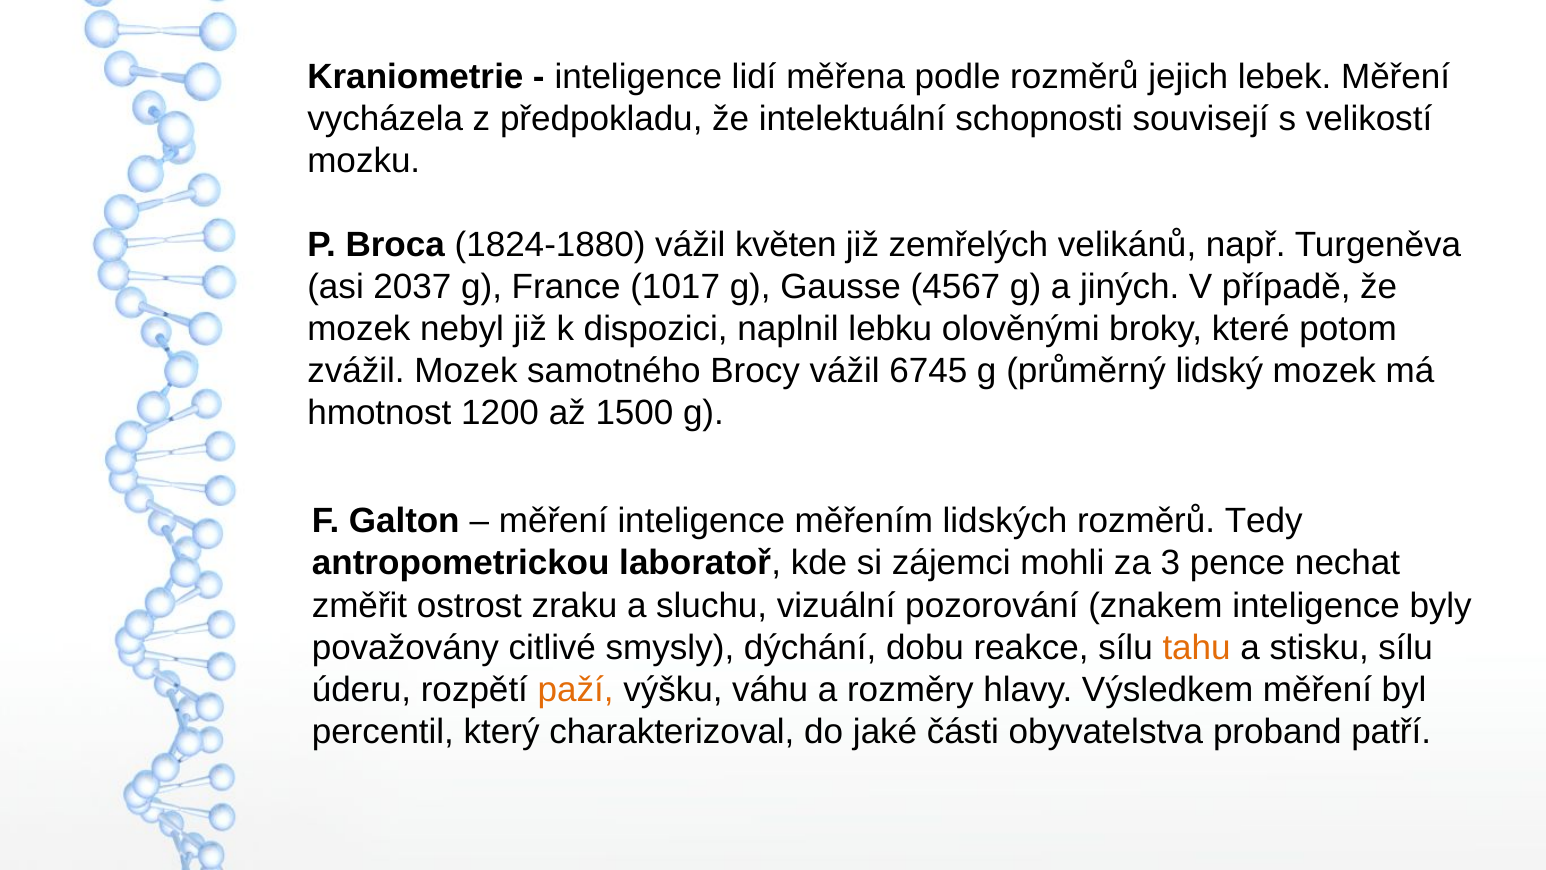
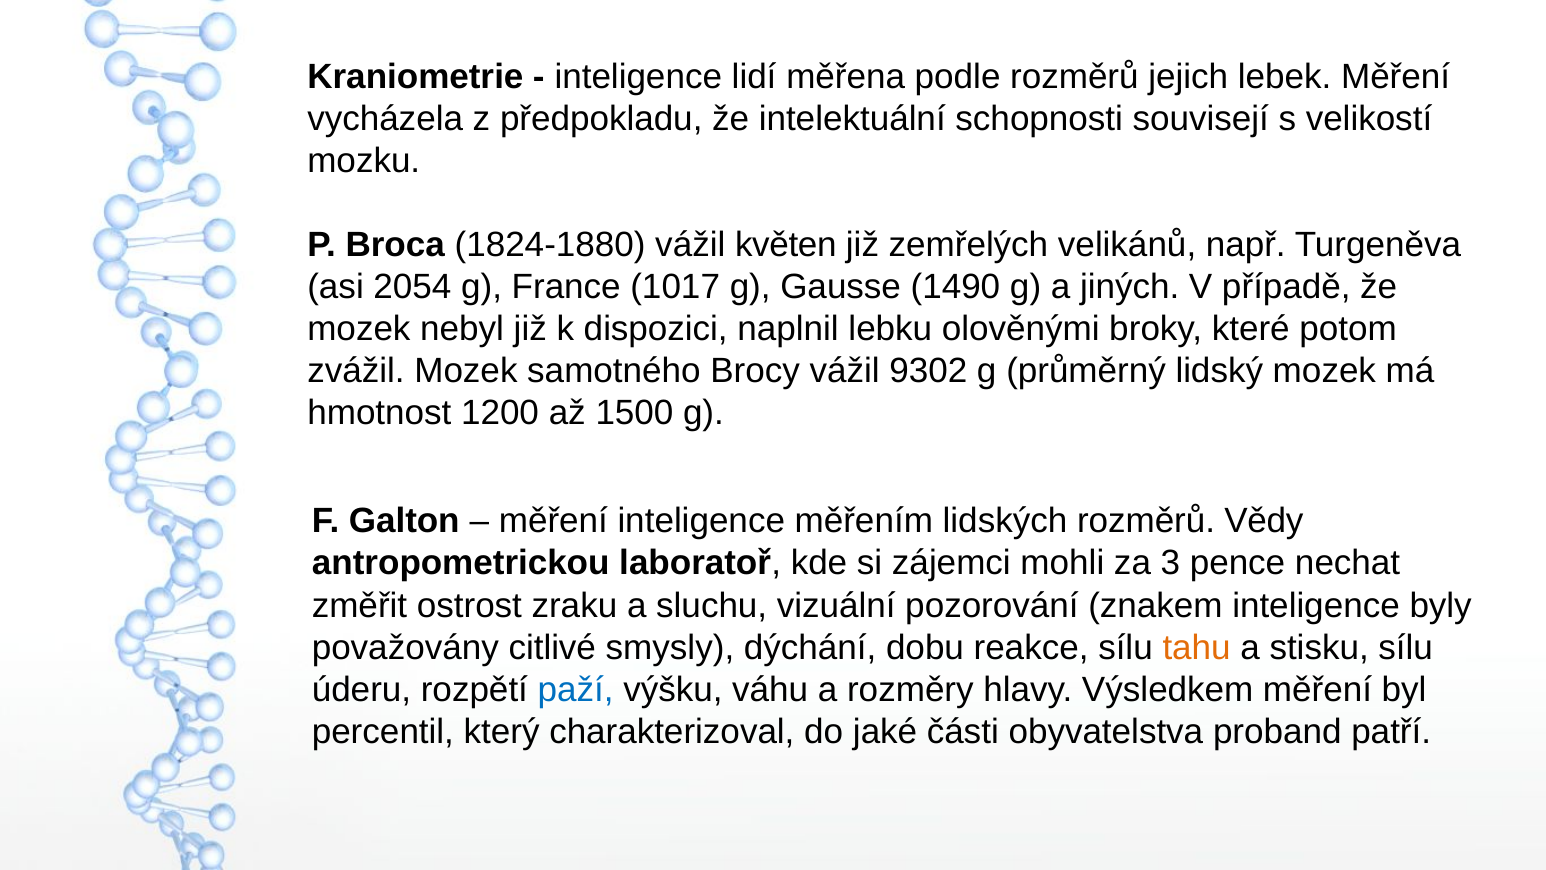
2037: 2037 -> 2054 (412, 287)
4567: 4567 -> 1490 (955, 287)
6745: 6745 -> 9302 (928, 371)
Tedy: Tedy -> Vědy (1264, 521)
paží colour: orange -> blue (576, 689)
